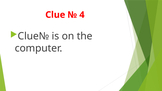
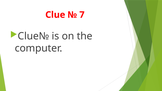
4: 4 -> 7 (82, 15)
